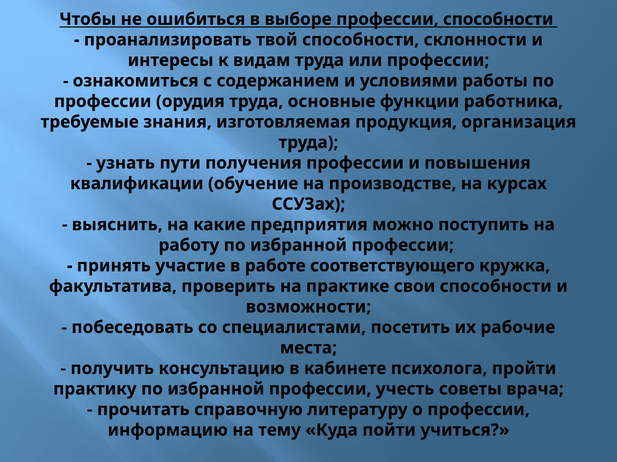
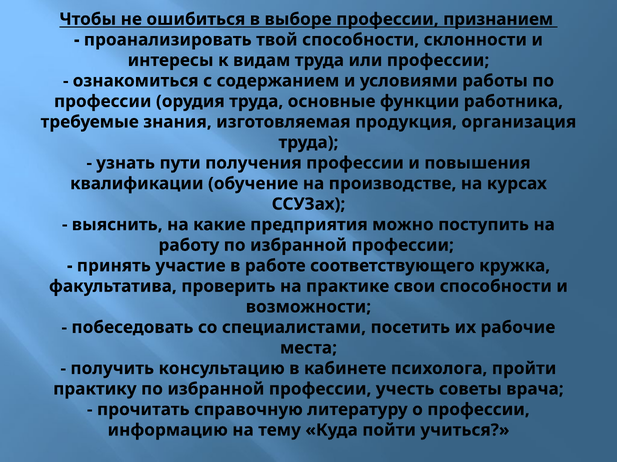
профессии способности: способности -> признанием (498, 19)
